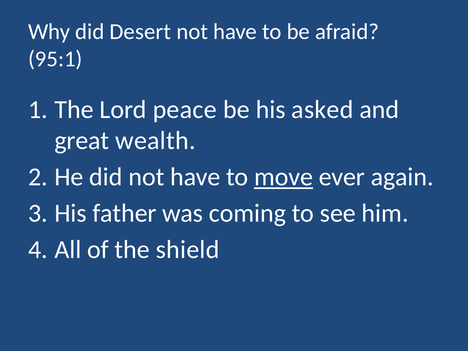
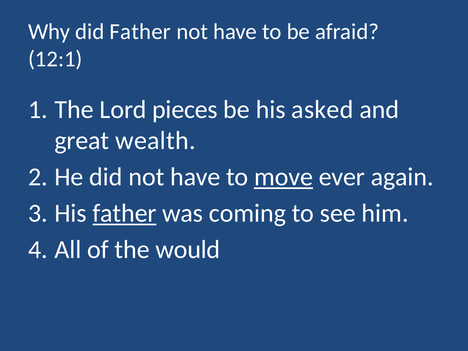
did Desert: Desert -> Father (140, 32)
95:1: 95:1 -> 12:1 (55, 59)
peace: peace -> pieces (185, 109)
father underline: none -> present (125, 213)
shield: shield -> would (188, 250)
